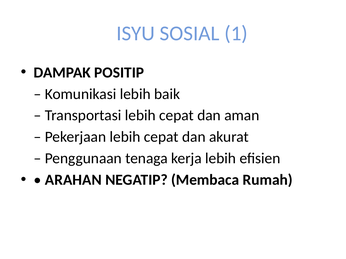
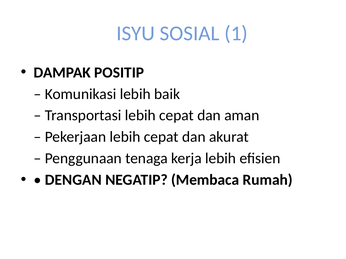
ARAHAN: ARAHAN -> DENGAN (73, 180)
